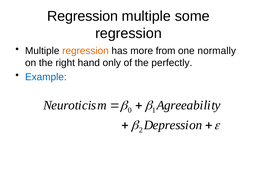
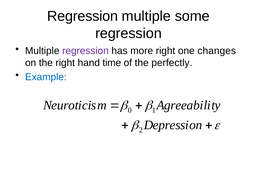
regression colour: orange -> purple (85, 51)
more from: from -> right (166, 51)
normally: normally -> changes (217, 51)
only: only -> time (112, 63)
